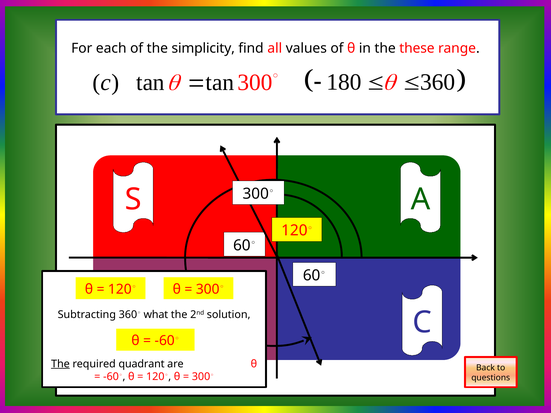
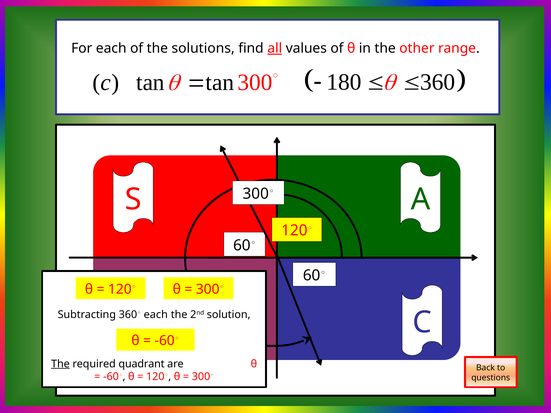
simplicity: simplicity -> solutions (203, 48)
all underline: none -> present (275, 48)
these: these -> other (417, 48)
what: what -> each (156, 315)
